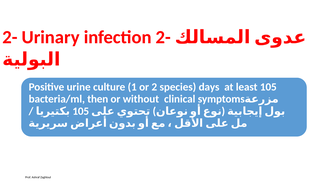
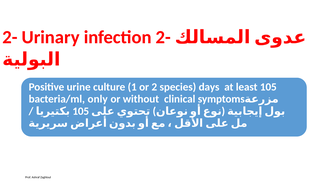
then: then -> only (98, 99)
